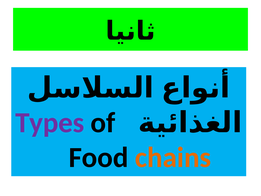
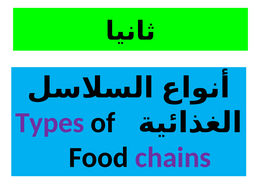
chains colour: orange -> purple (173, 157)
